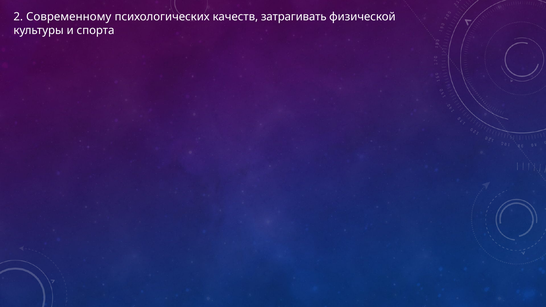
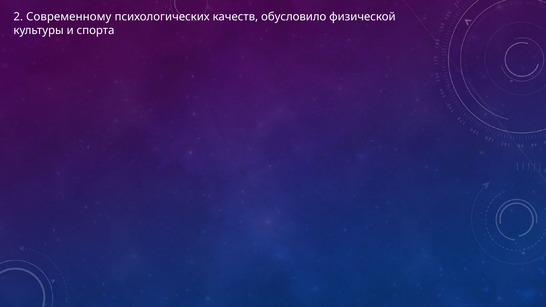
затрагивать: затрагивать -> обусловило (294, 17)
